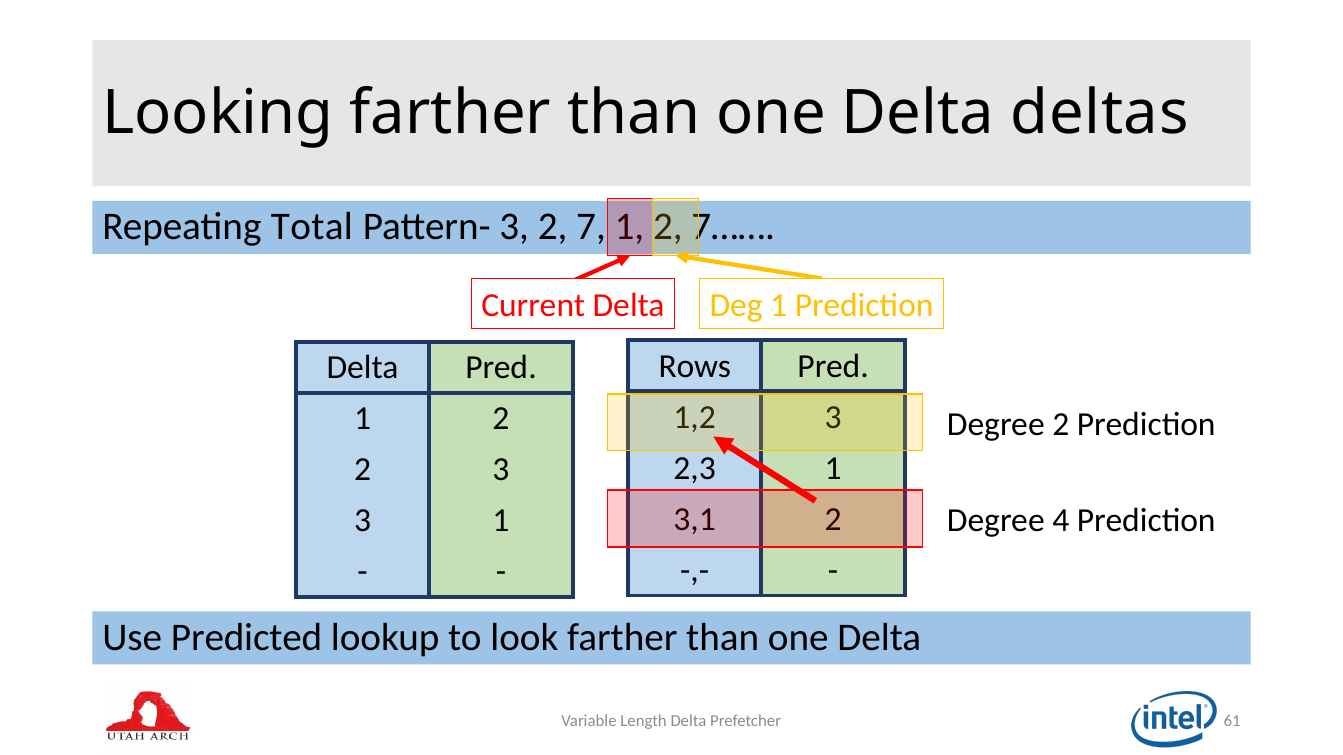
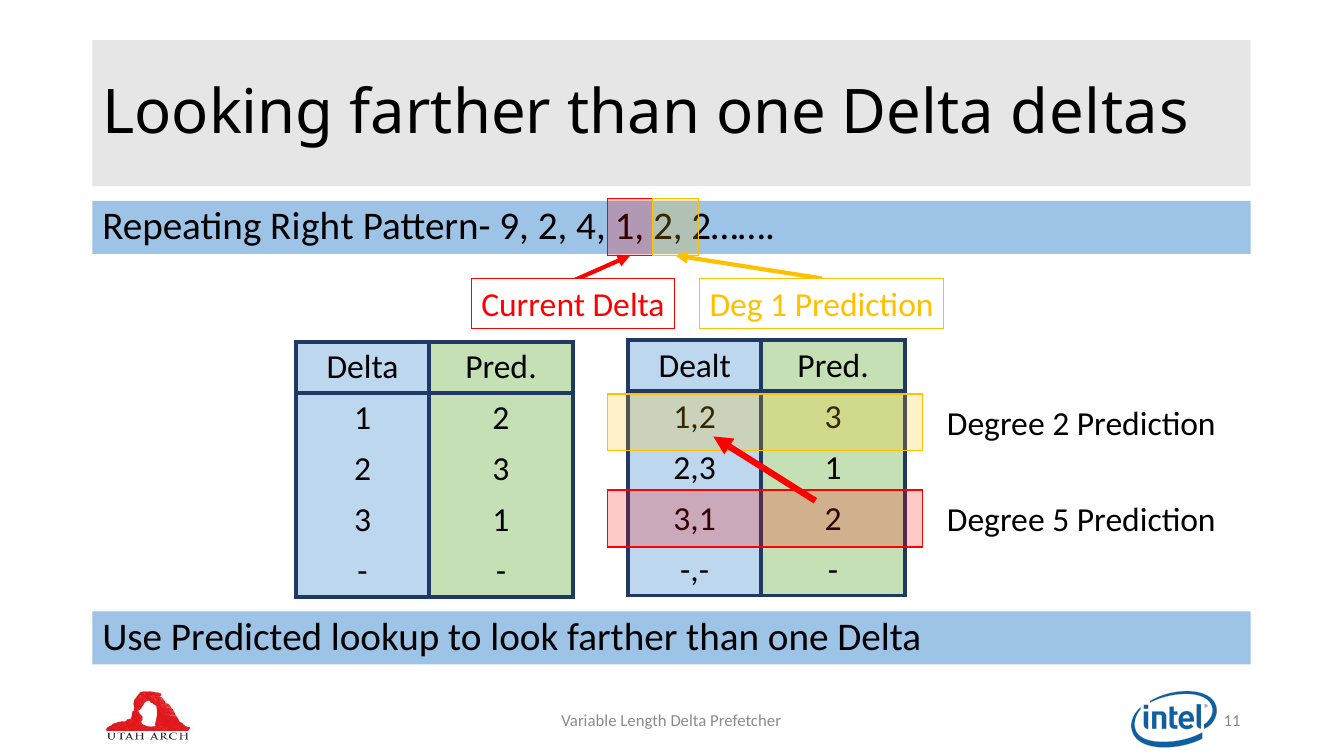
Total: Total -> Right (312, 227)
Pattern- 3: 3 -> 9 (514, 227)
7: 7 -> 4 (591, 227)
7……: 7…… -> 2…… (733, 227)
Rows: Rows -> Dealt (695, 366)
4: 4 -> 5 (1061, 521)
61: 61 -> 11 (1232, 721)
